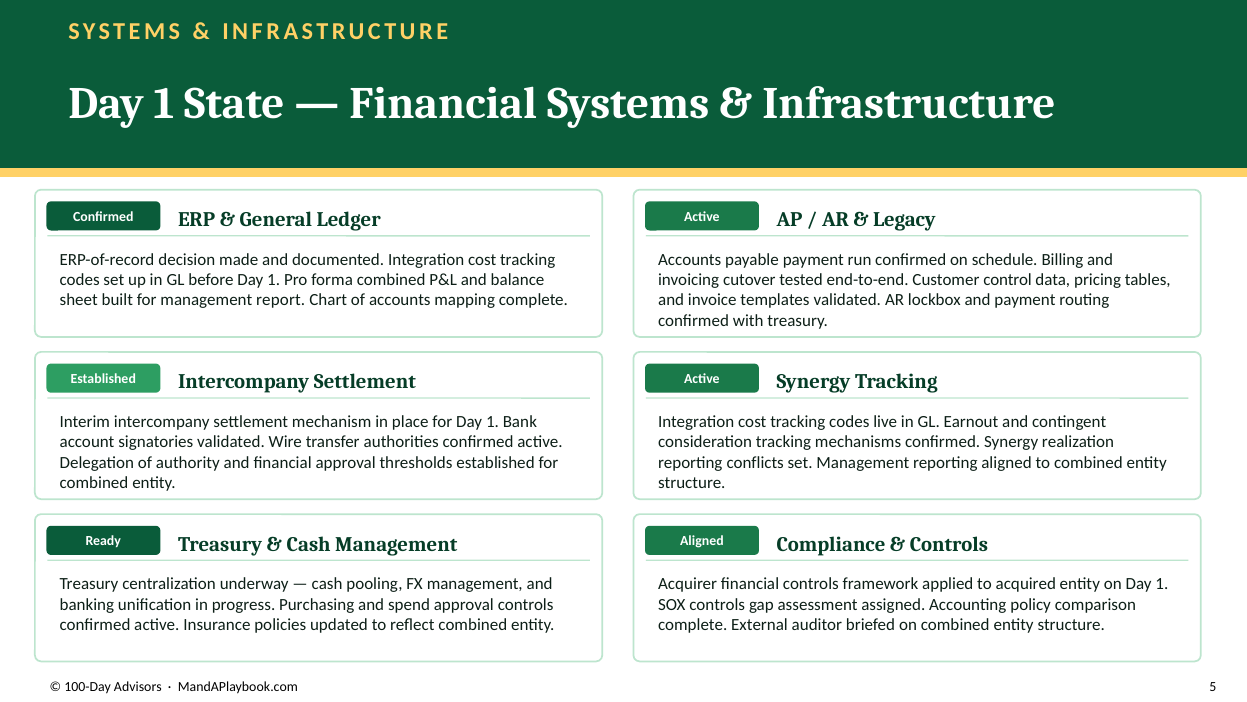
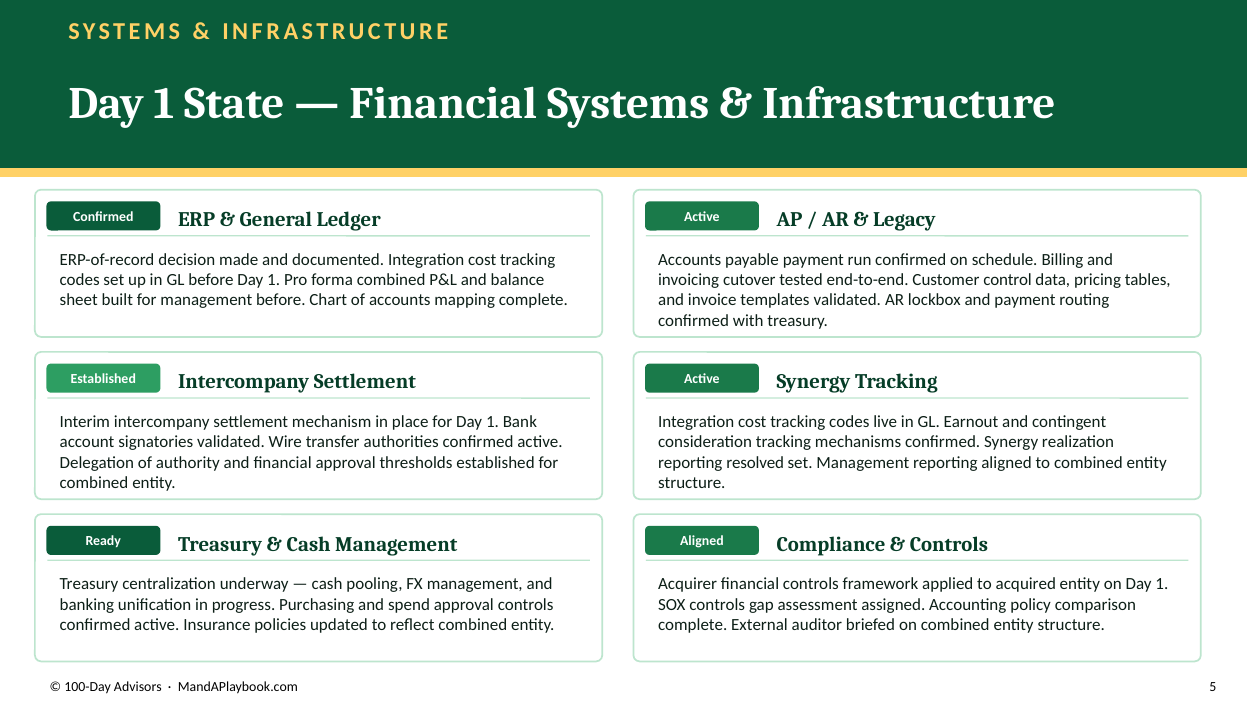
management report: report -> before (281, 300)
conflicts: conflicts -> resolved (755, 462)
